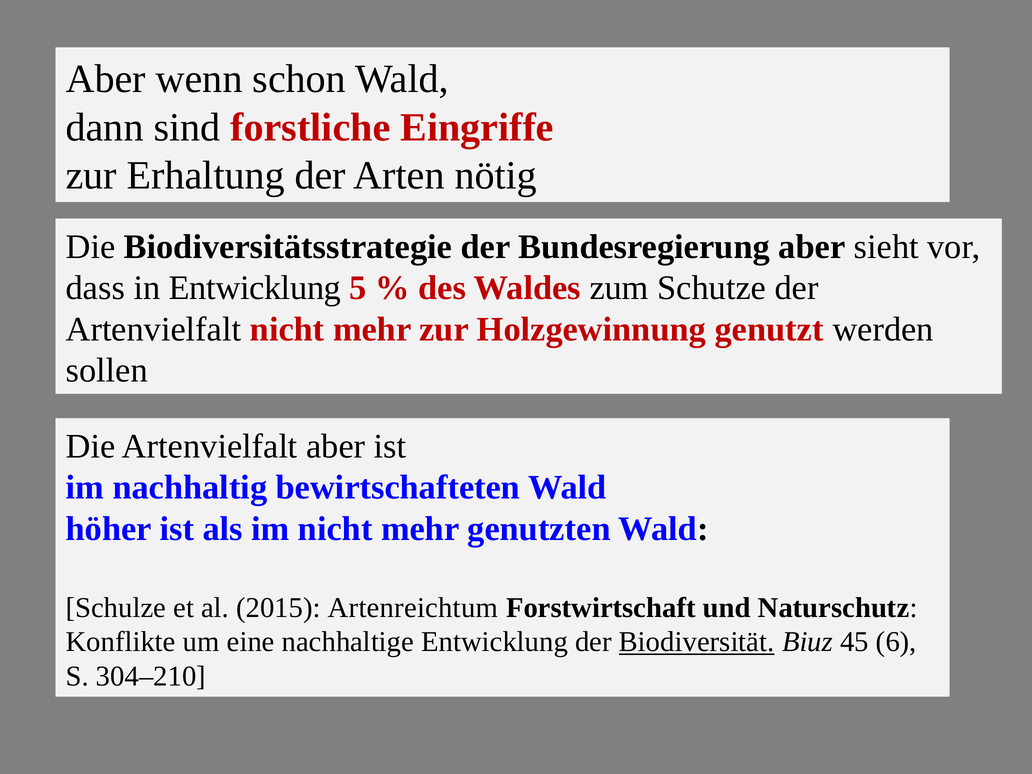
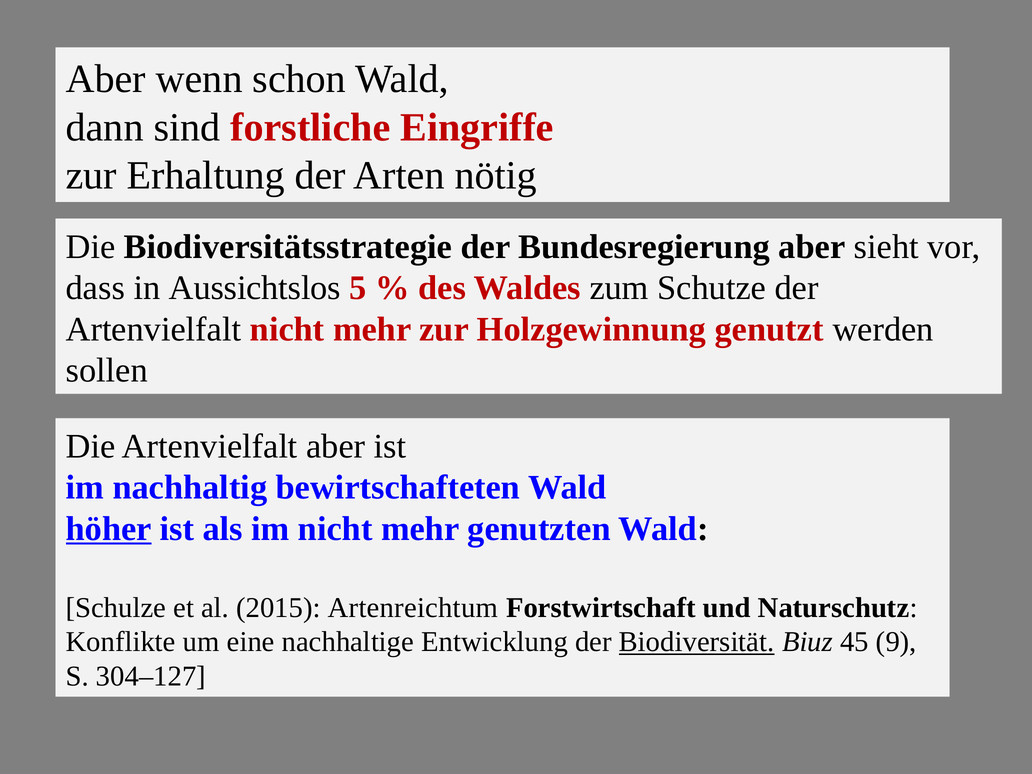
in Entwicklung: Entwicklung -> Aussichtslos (255, 288)
höher underline: none -> present (109, 529)
6: 6 -> 9 (896, 642)
304–210: 304–210 -> 304–127 (151, 676)
